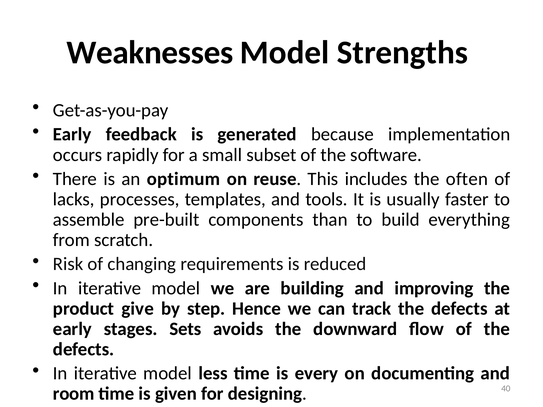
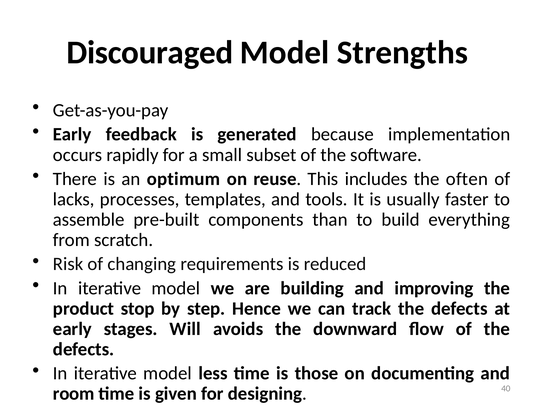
Weaknesses: Weaknesses -> Discouraged (150, 53)
give: give -> stop (138, 309)
Sets: Sets -> Will (185, 329)
every: every -> those (317, 374)
